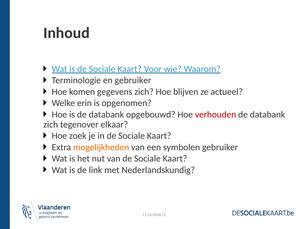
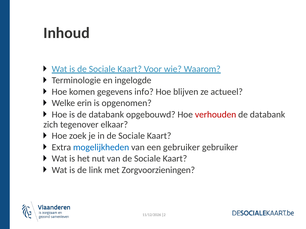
en gebruiker: gebruiker -> ingelogde (133, 81)
gegevens zich: zich -> info (144, 92)
mogelijkheden colour: orange -> blue (101, 148)
een symbolen: symbolen -> gebruiker (182, 148)
Nederlandskundig: Nederlandskundig -> Zorgvoorzieningen (158, 170)
